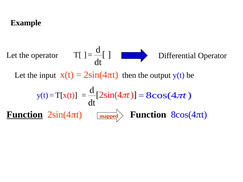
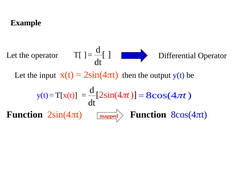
Function underline: present -> none (25, 115)
